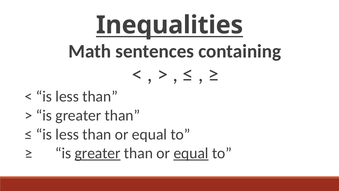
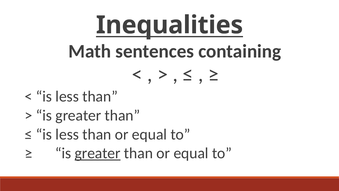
equal underline: present -> none (191, 153)
